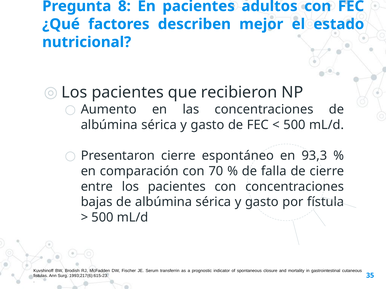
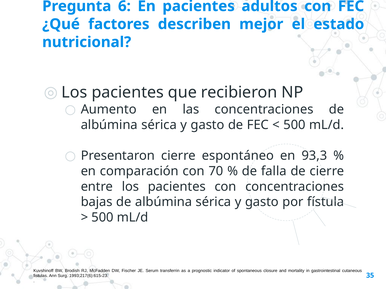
8: 8 -> 6 (124, 6)
